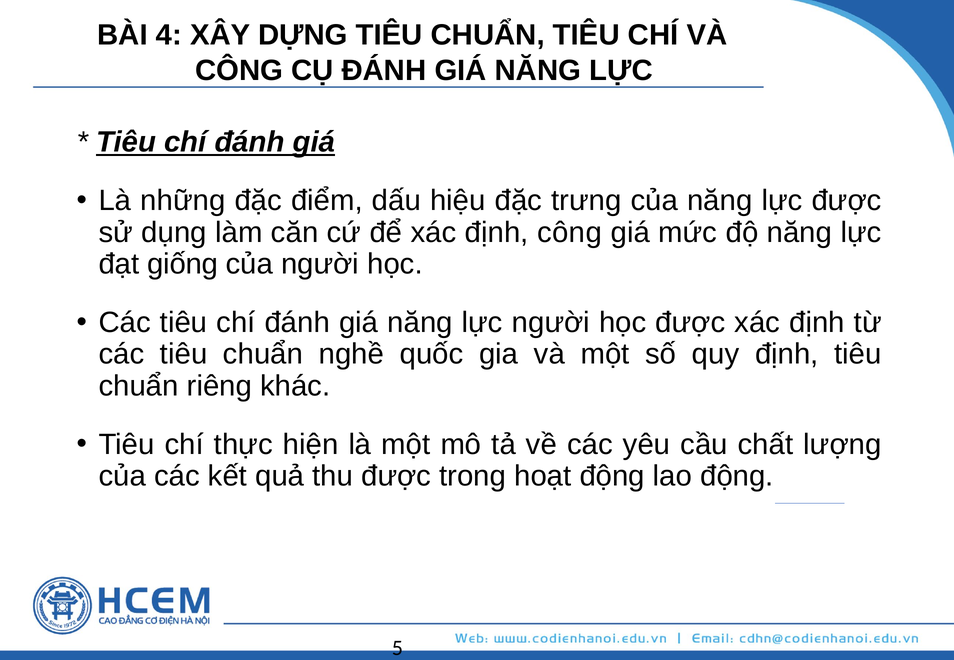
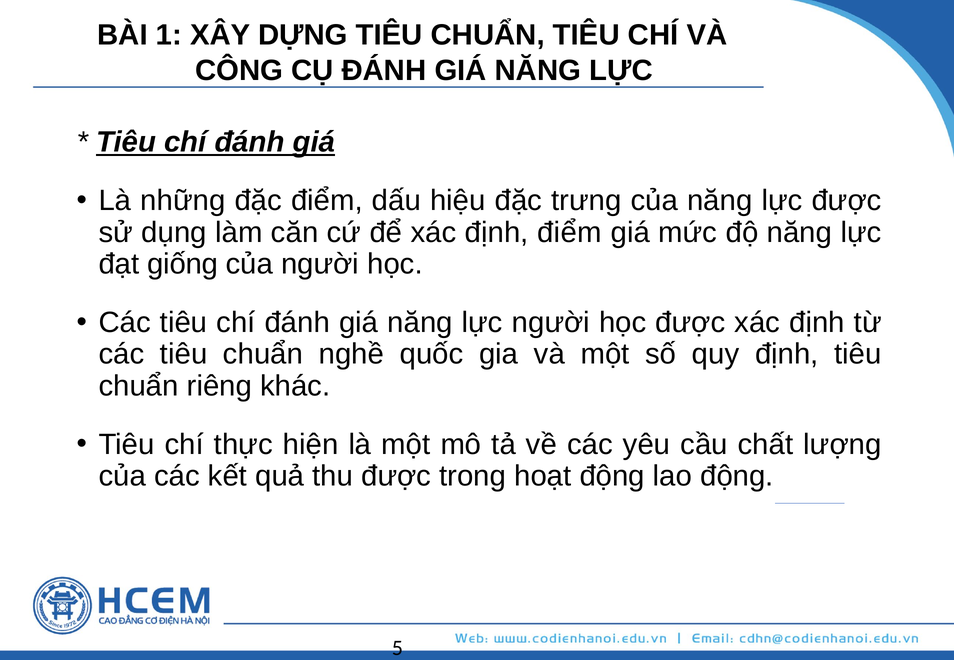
4: 4 -> 1 (169, 35)
định công: công -> điểm (570, 233)
